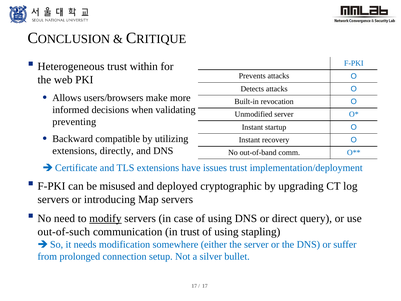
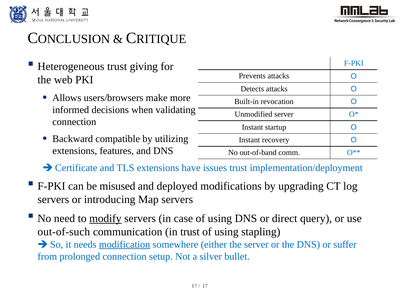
within: within -> giving (144, 66)
preventing: preventing -> connection (74, 122)
directly: directly -> features (117, 151)
cryptographic: cryptographic -> modifications (231, 186)
modification underline: none -> present (125, 244)
